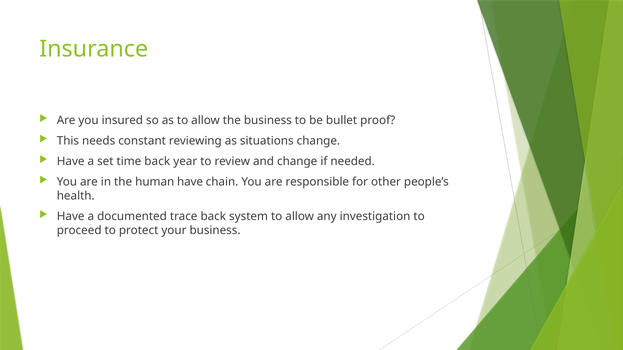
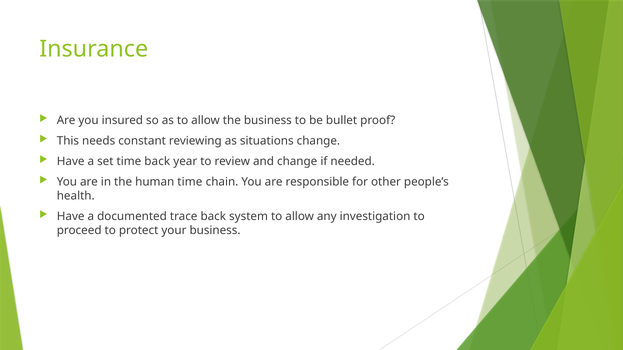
human have: have -> time (190, 182)
